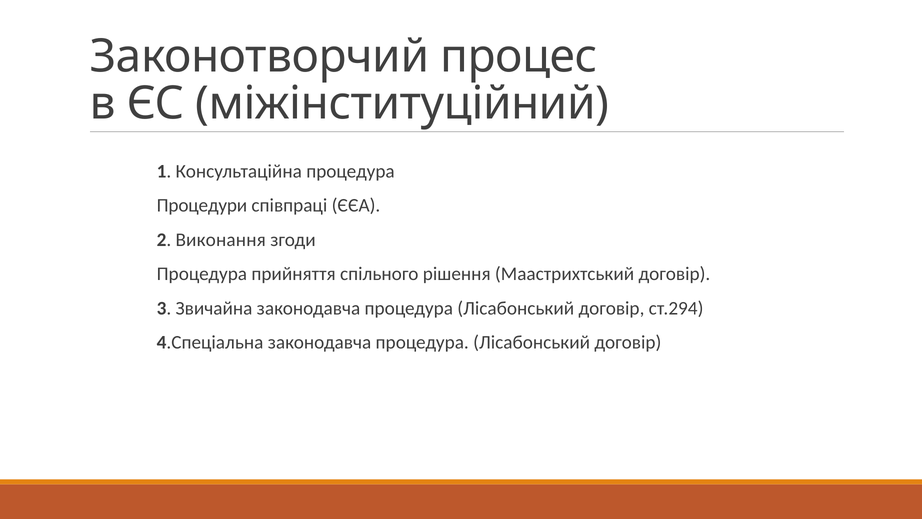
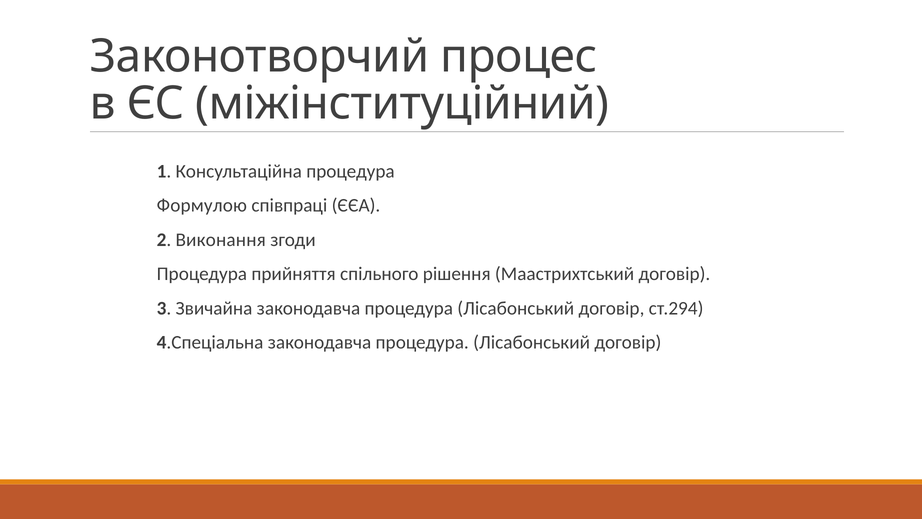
Процедури: Процедури -> Формулою (202, 205)
